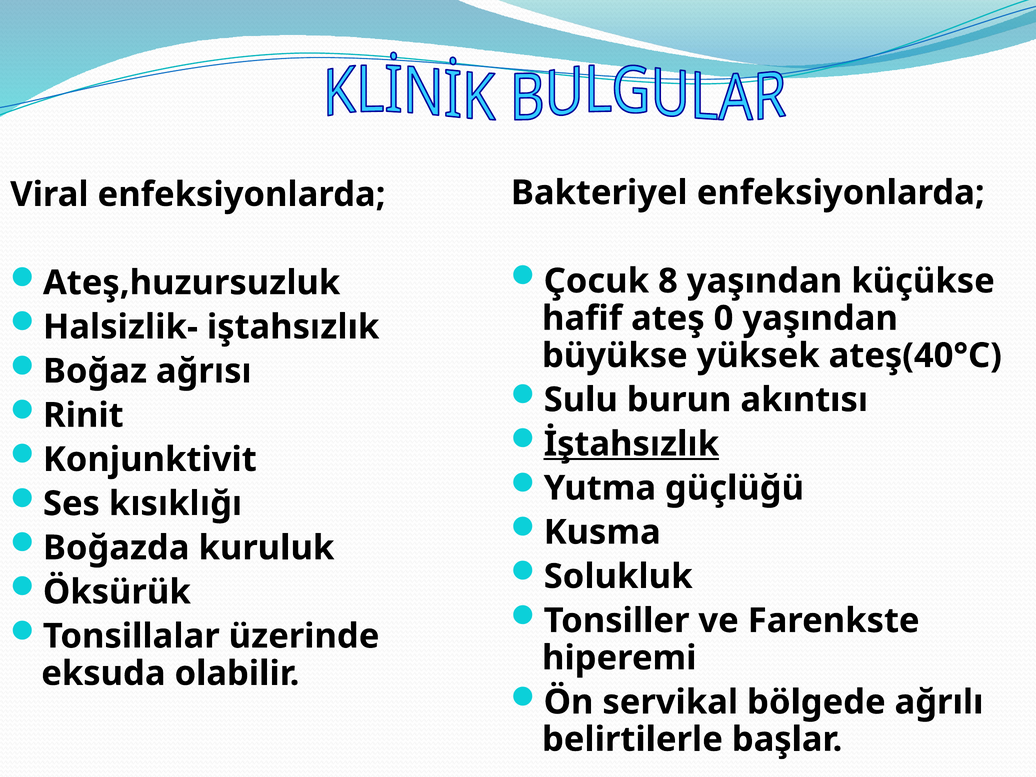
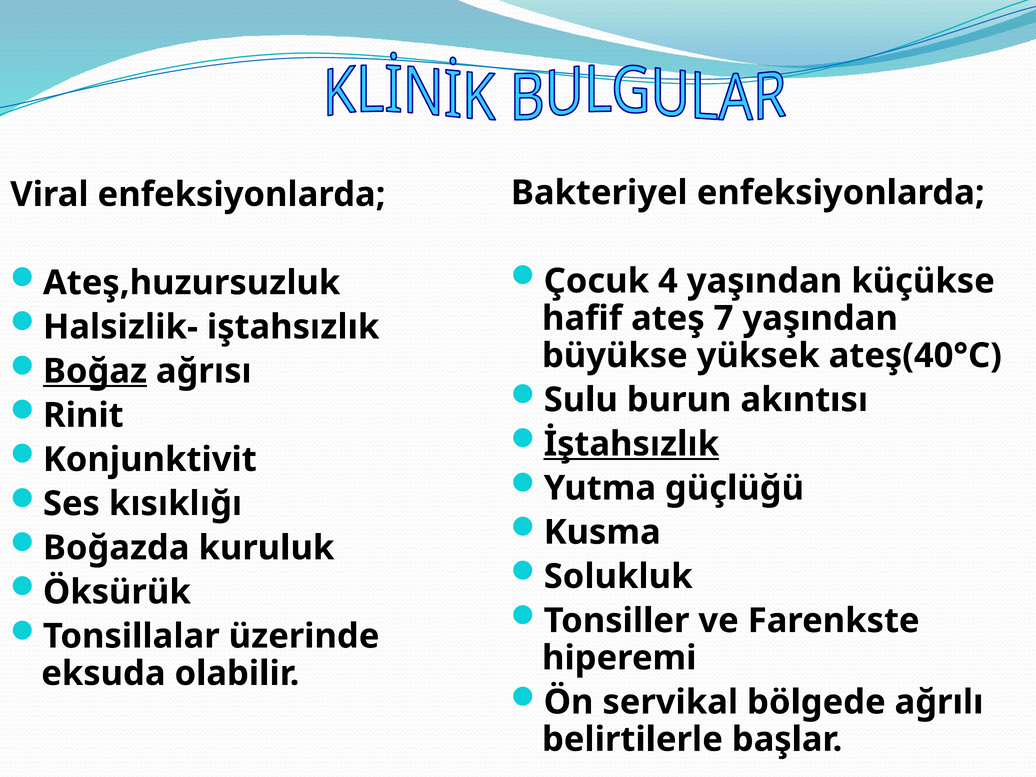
8: 8 -> 4 (668, 281)
0: 0 -> 7 (724, 318)
Boğaz underline: none -> present (95, 371)
